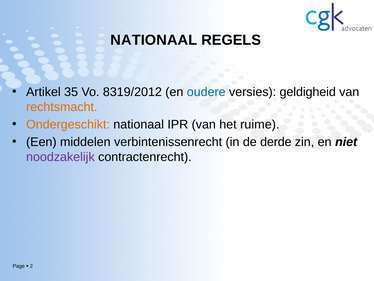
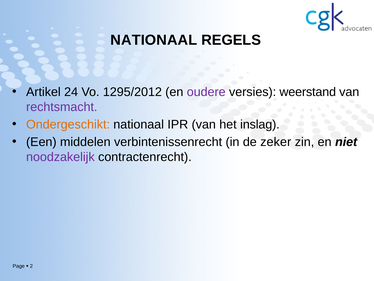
35: 35 -> 24 (71, 92)
8319/2012: 8319/2012 -> 1295/2012 (132, 92)
oudere colour: blue -> purple (206, 92)
geldigheid: geldigheid -> weerstand (308, 92)
rechtsmacht colour: orange -> purple (62, 107)
ruime: ruime -> inslag (260, 124)
derde: derde -> zeker (276, 142)
